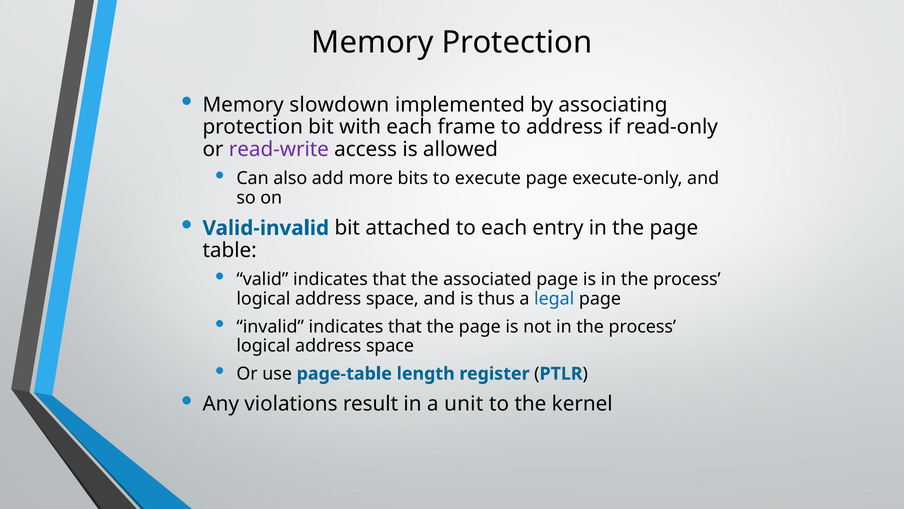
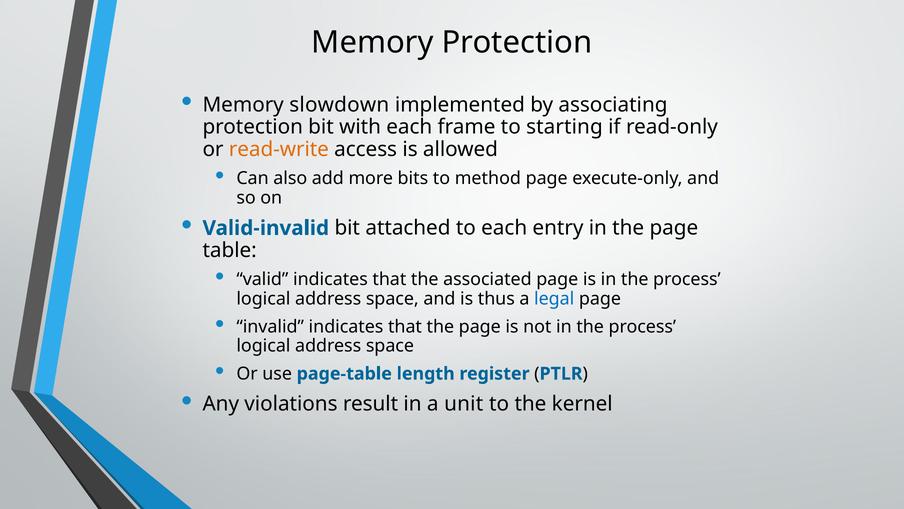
to address: address -> starting (564, 127)
read-write colour: purple -> orange (279, 149)
execute: execute -> method (488, 178)
